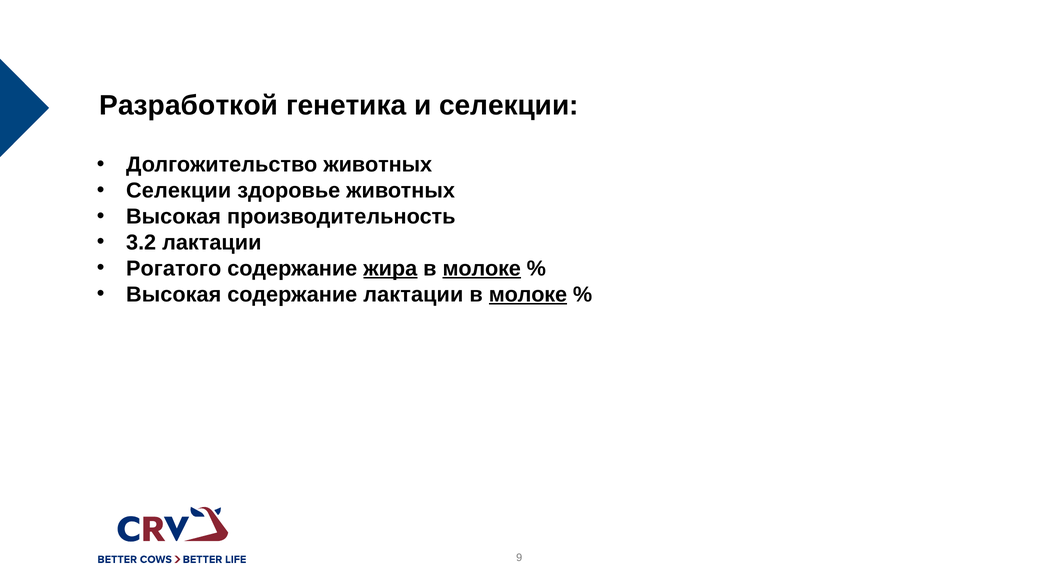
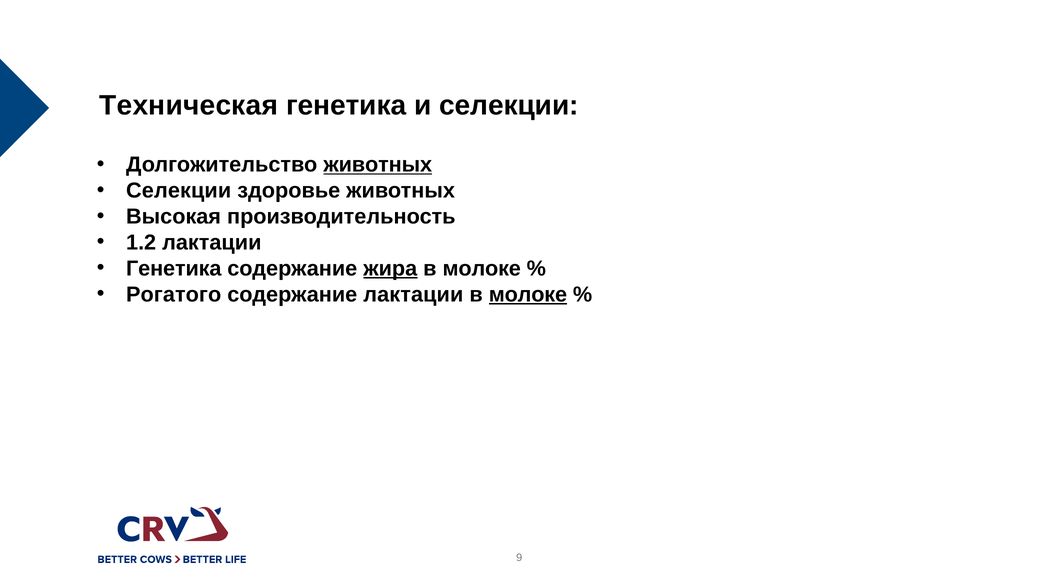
Разработкой: Разработкой -> Техническая (189, 106)
животных underline: none -> present (378, 165)
3.2: 3.2 -> 1.2 (141, 243)
Рогатого: Рогатого -> Генетика (174, 269)
молоке underline: present -> none (482, 269)
Высокая: Высокая -> Рогатого (174, 295)
